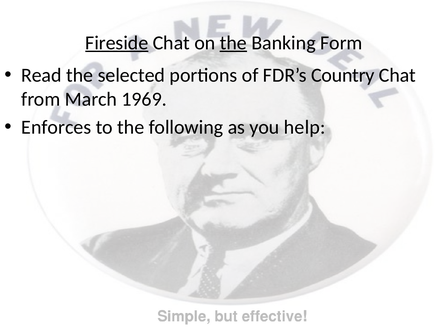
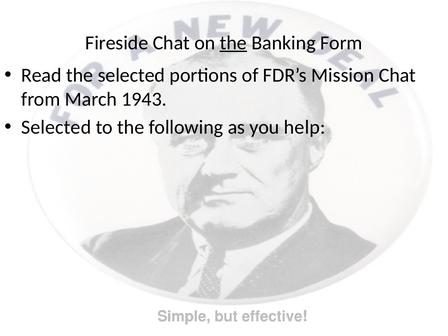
Fireside underline: present -> none (117, 43)
Country: Country -> Mission (343, 75)
1969: 1969 -> 1943 (144, 99)
Enforces: Enforces -> Selected (56, 127)
